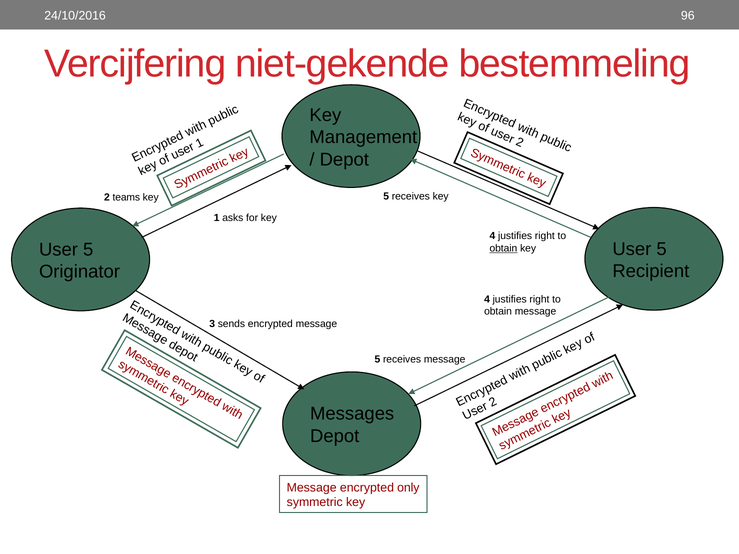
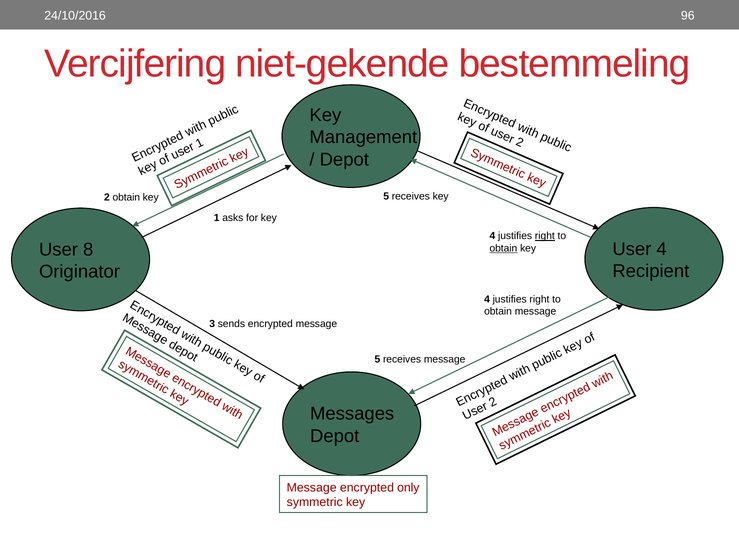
2 teams: teams -> obtain (126, 198)
right underline: none -> present (545, 236)
5: 5 -> 4 (662, 249)
5: 5 -> 8 (88, 250)
